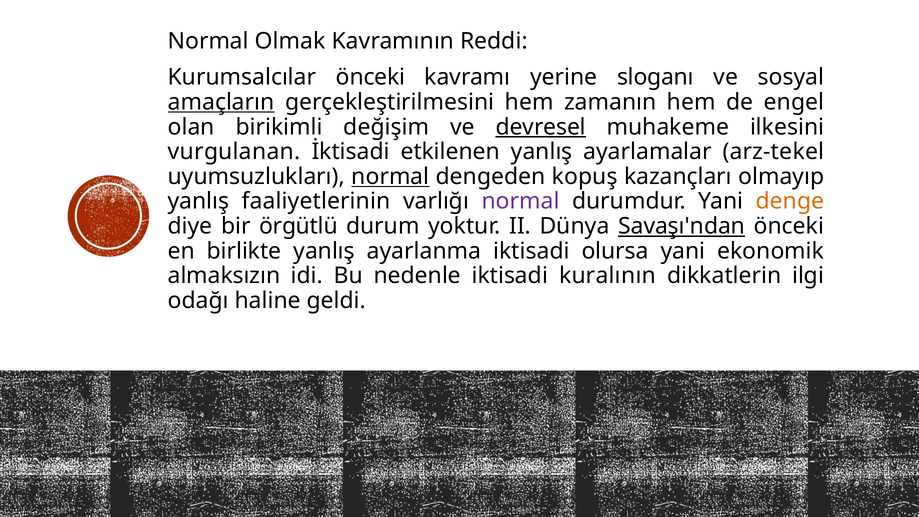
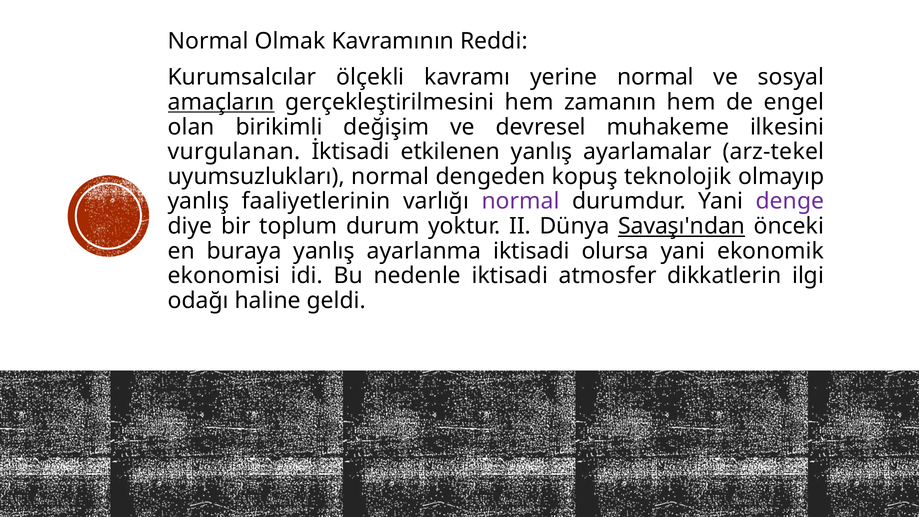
Kurumsalcılar önceki: önceki -> ölçekli (370, 77)
yerine sloganı: sloganı -> normal (655, 77)
devresel underline: present -> none (541, 127)
normal underline: present -> none (390, 177)
kazançları: kazançları -> teknolojik (678, 177)
denge colour: orange -> purple (790, 201)
örgütlü: örgütlü -> toplum (298, 226)
birlikte: birlikte -> buraya (244, 251)
almaksızın: almaksızın -> ekonomisi (224, 276)
kuralının: kuralının -> atmosfer (608, 276)
